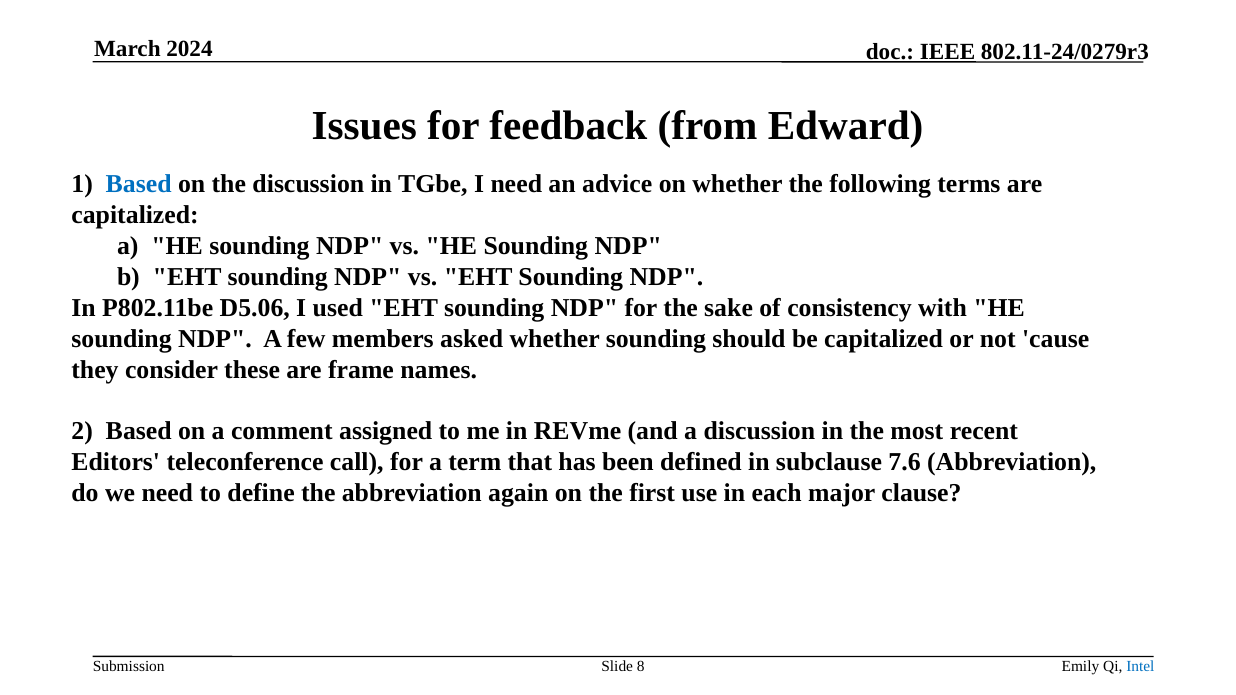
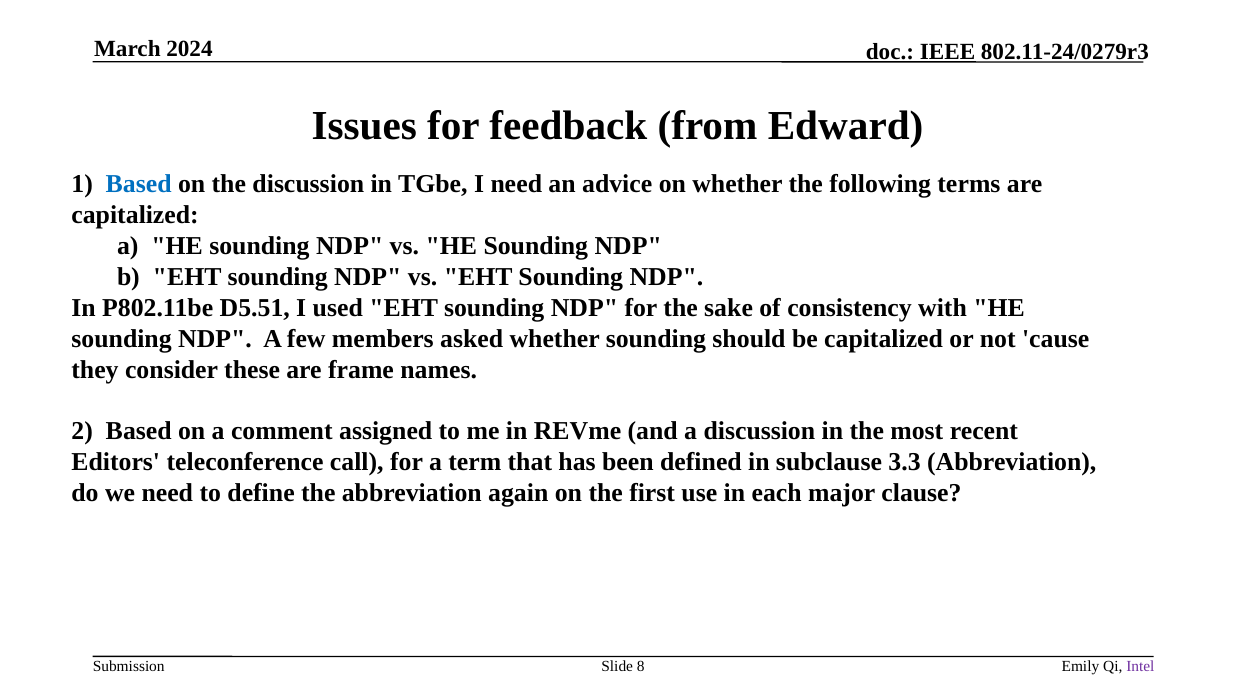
D5.06: D5.06 -> D5.51 (255, 308)
7.6: 7.6 -> 3.3 (905, 462)
Intel colour: blue -> purple (1140, 667)
